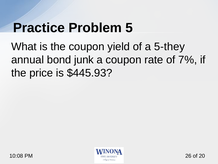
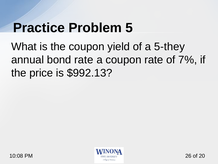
bond junk: junk -> rate (84, 60)
$445.93: $445.93 -> $992.13 (90, 73)
